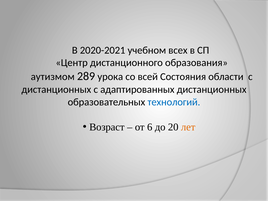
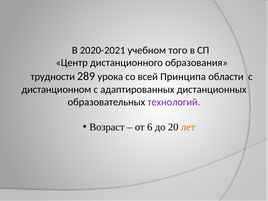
всех: всех -> того (178, 50)
аутизмом: аутизмом -> трудности (53, 77)
Состояния: Состояния -> Принципа (183, 77)
дистанционных: дистанционных -> дистанционном (56, 90)
технологий colour: blue -> purple (174, 102)
